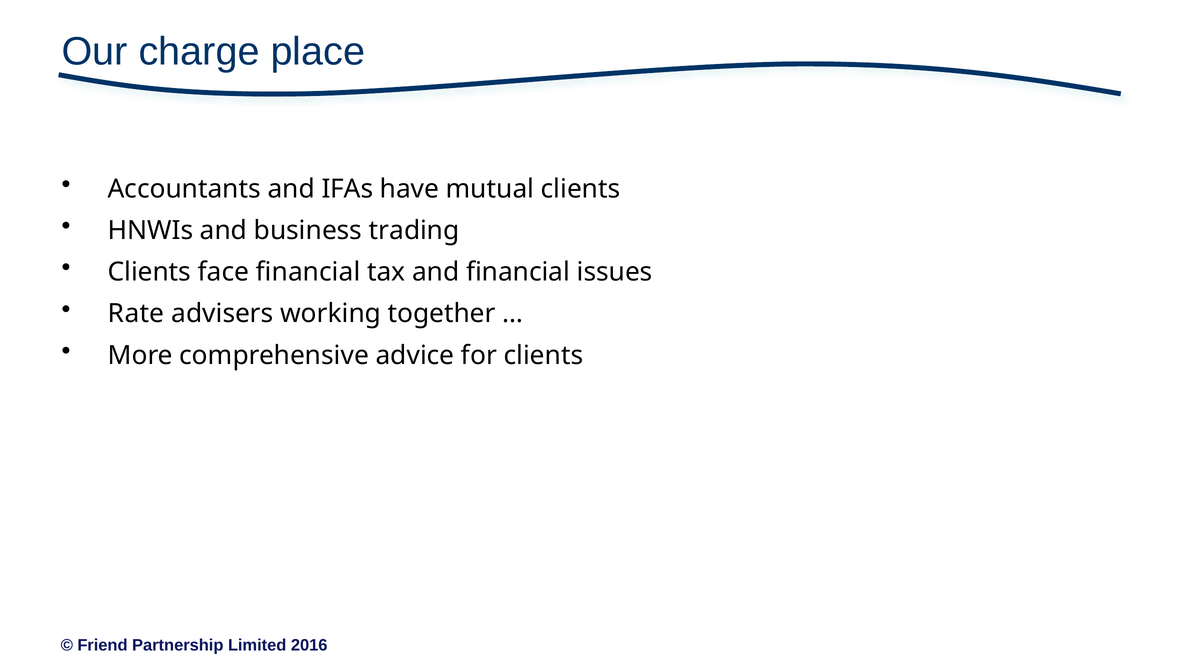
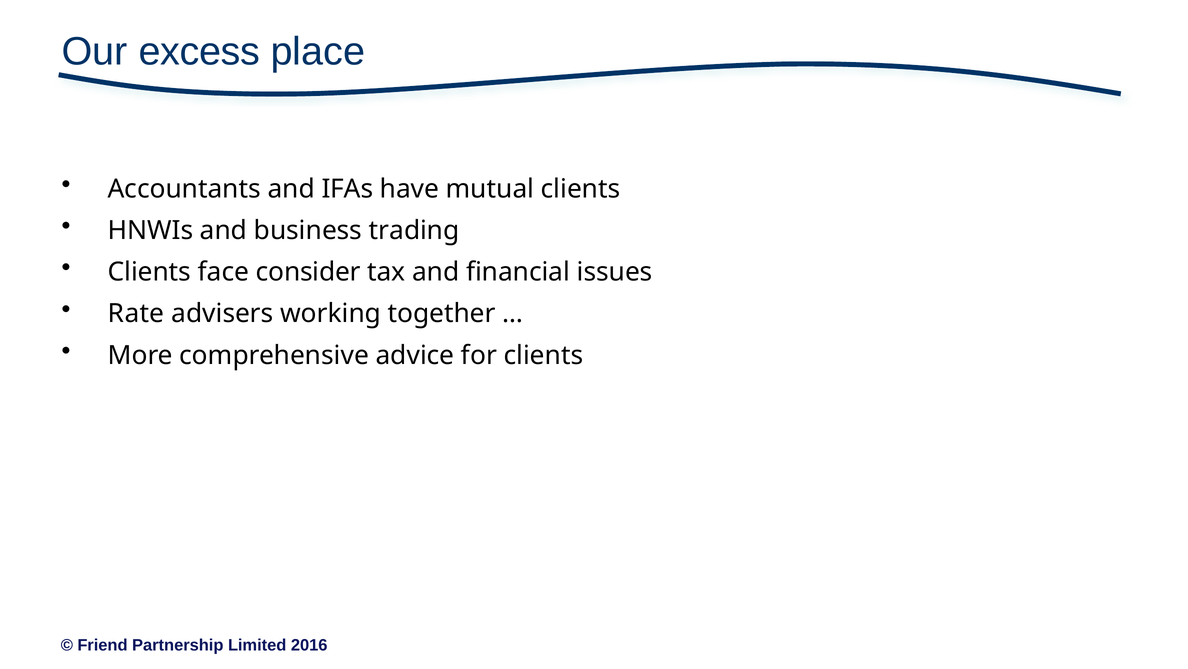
charge: charge -> excess (199, 52)
face financial: financial -> consider (308, 272)
